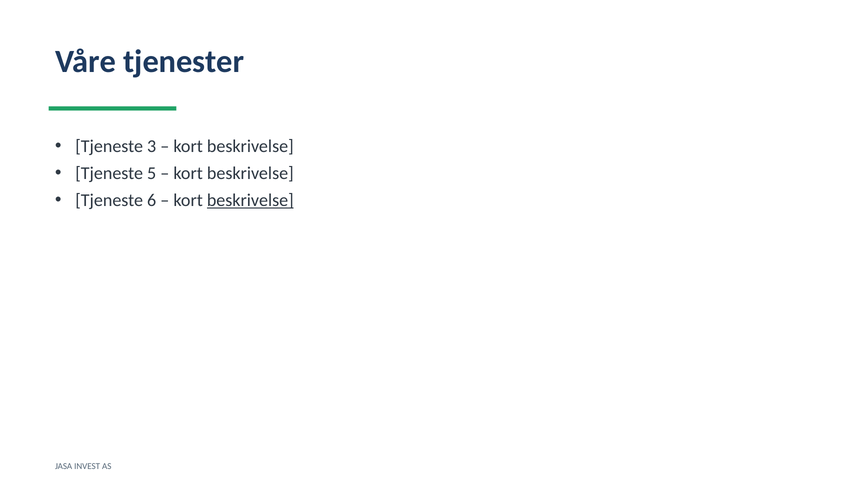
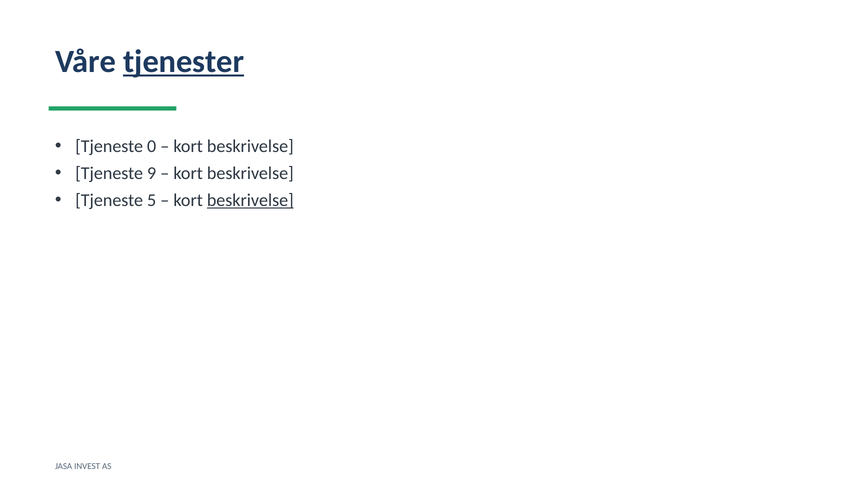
tjenester underline: none -> present (184, 62)
3: 3 -> 0 (152, 147)
5: 5 -> 9 (152, 174)
6: 6 -> 5 (152, 201)
